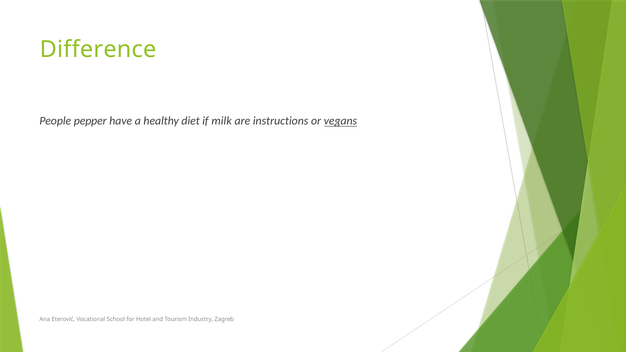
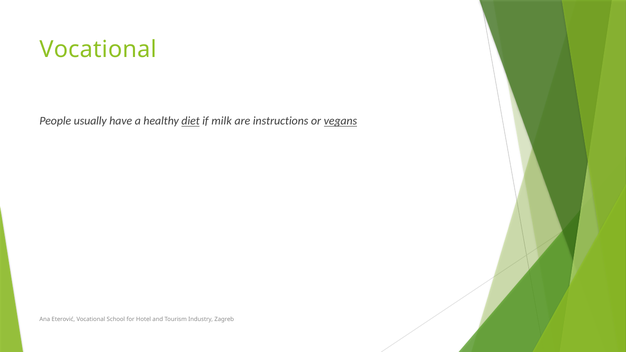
Difference: Difference -> Vocational (98, 49)
pepper: pepper -> usually (90, 121)
diet underline: none -> present (191, 121)
